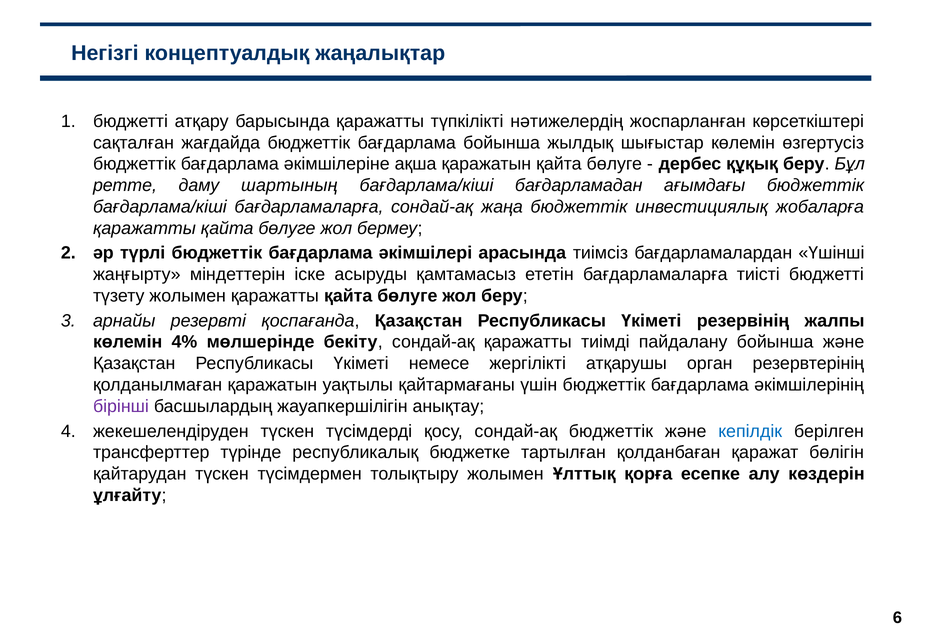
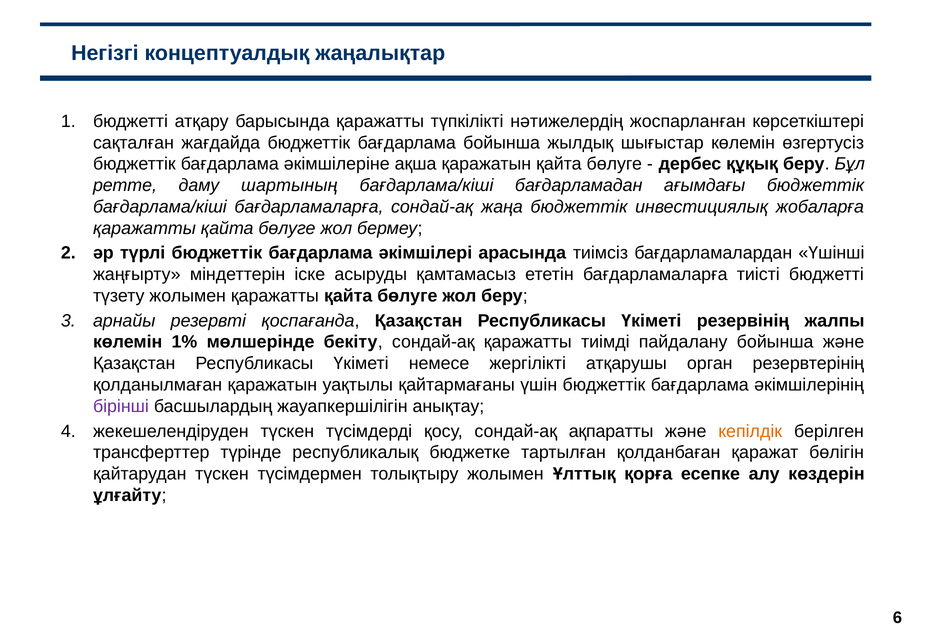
4%: 4% -> 1% (184, 342)
сондай-ақ бюджеттік: бюджеттік -> ақпаратты (611, 431)
кепілдік colour: blue -> orange (750, 431)
